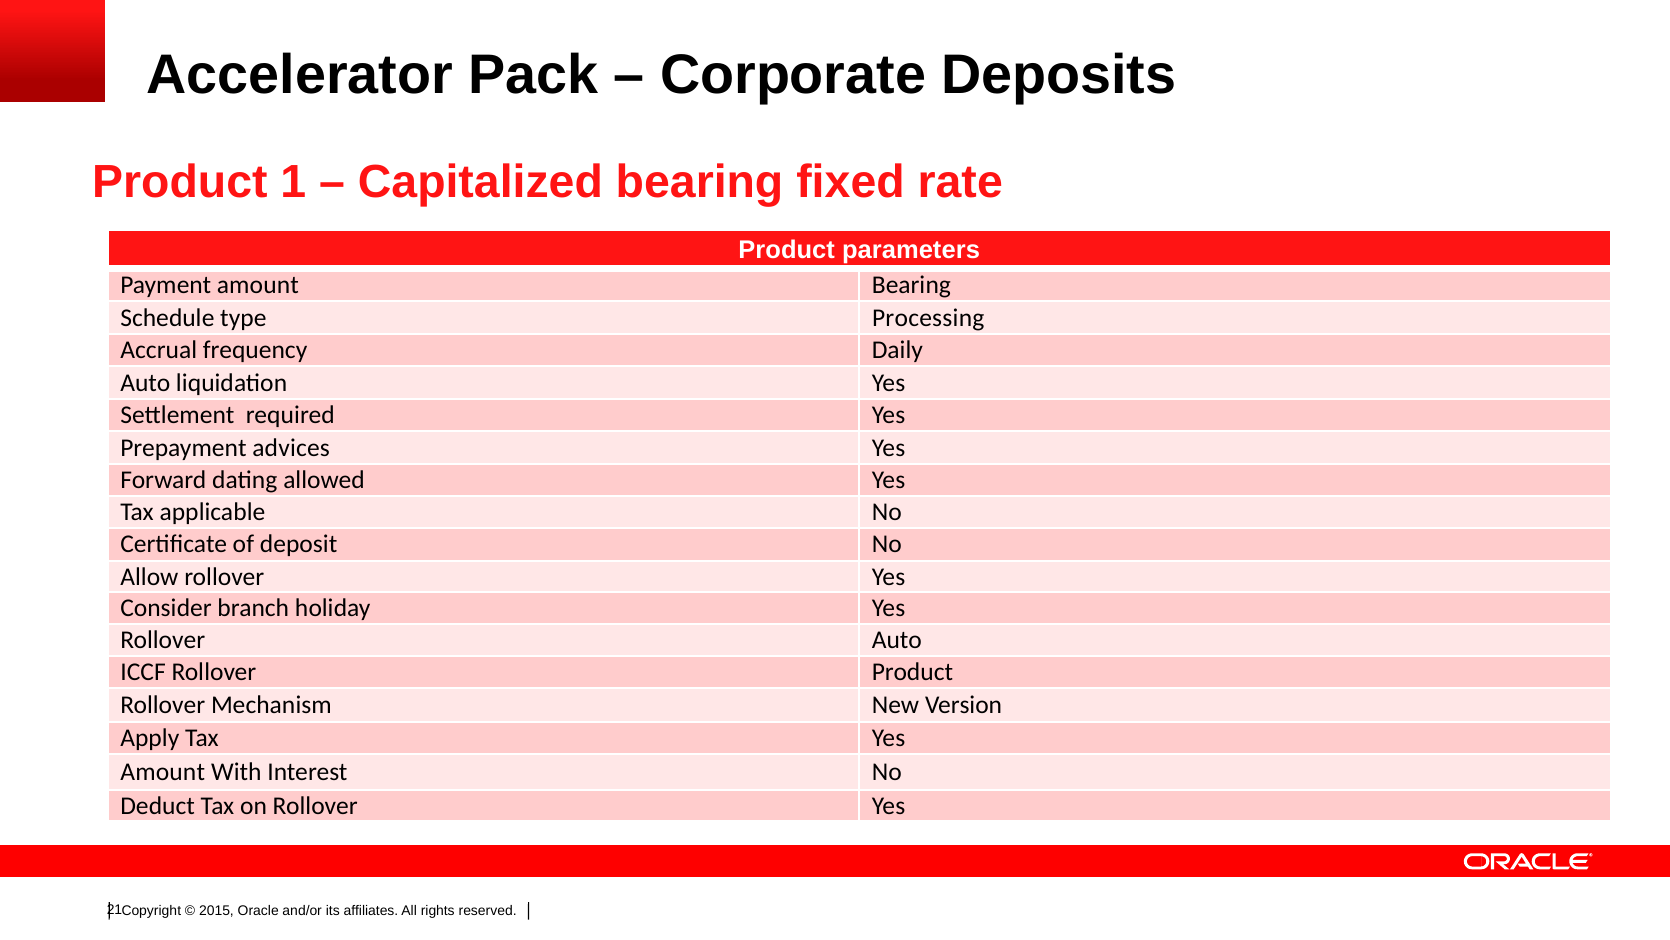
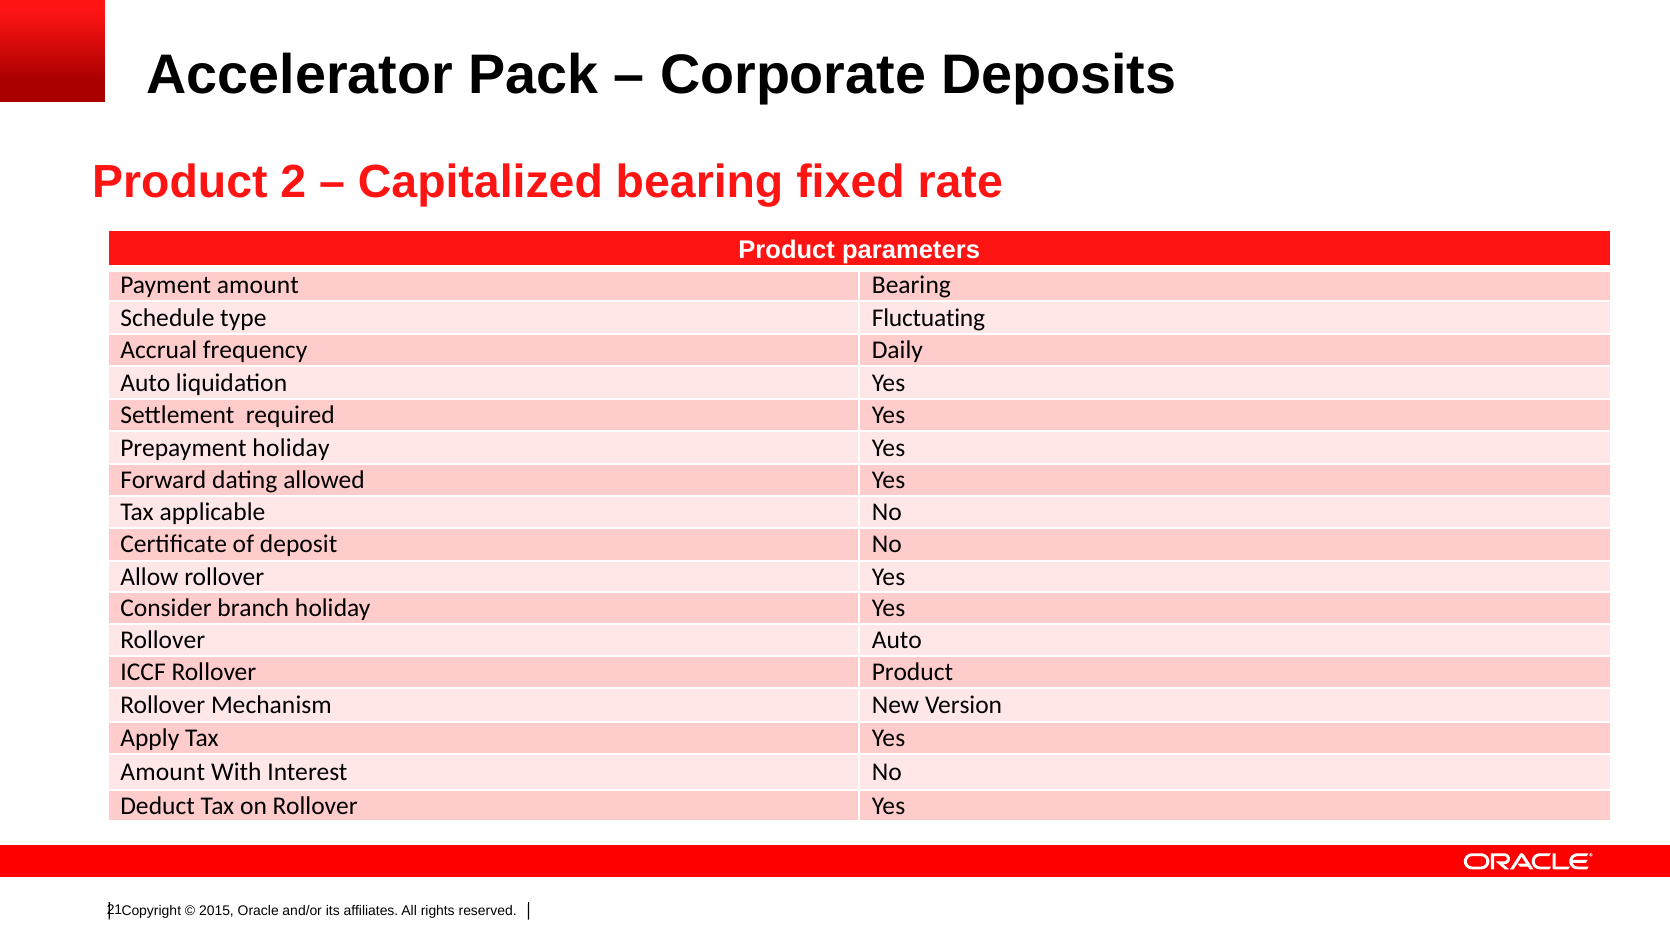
1: 1 -> 2 (293, 182)
Processing: Processing -> Fluctuating (928, 317)
Prepayment advices: advices -> holiday (291, 447)
